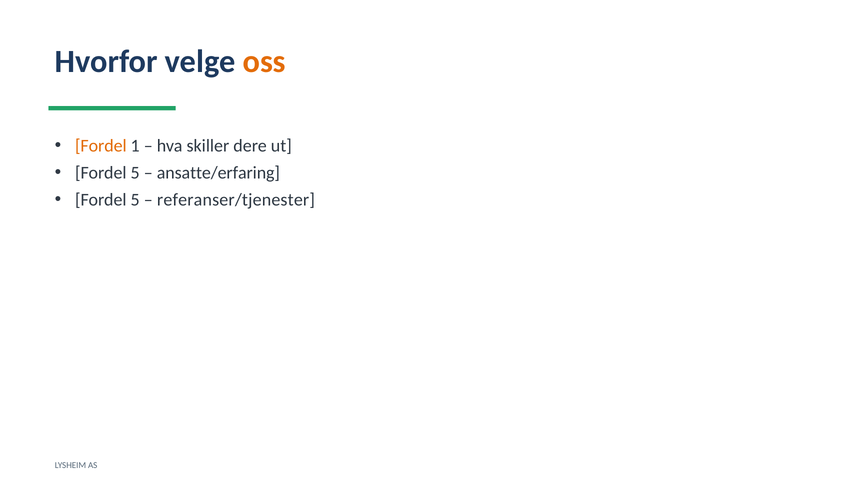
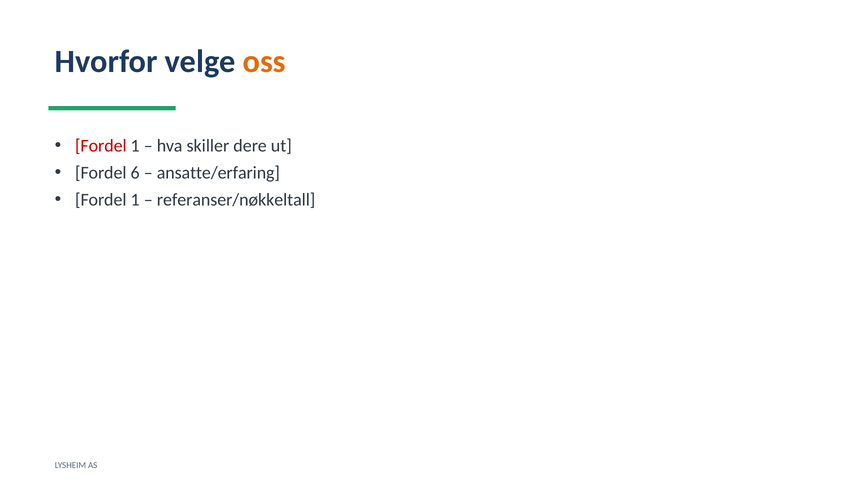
Fordel colour: orange -> red (101, 146)
5: 5 -> 6 (135, 173)
5: 5 -> 1 (135, 200)
referanser/tjenester: referanser/tjenester -> referanser/nøkkeltall (236, 200)
